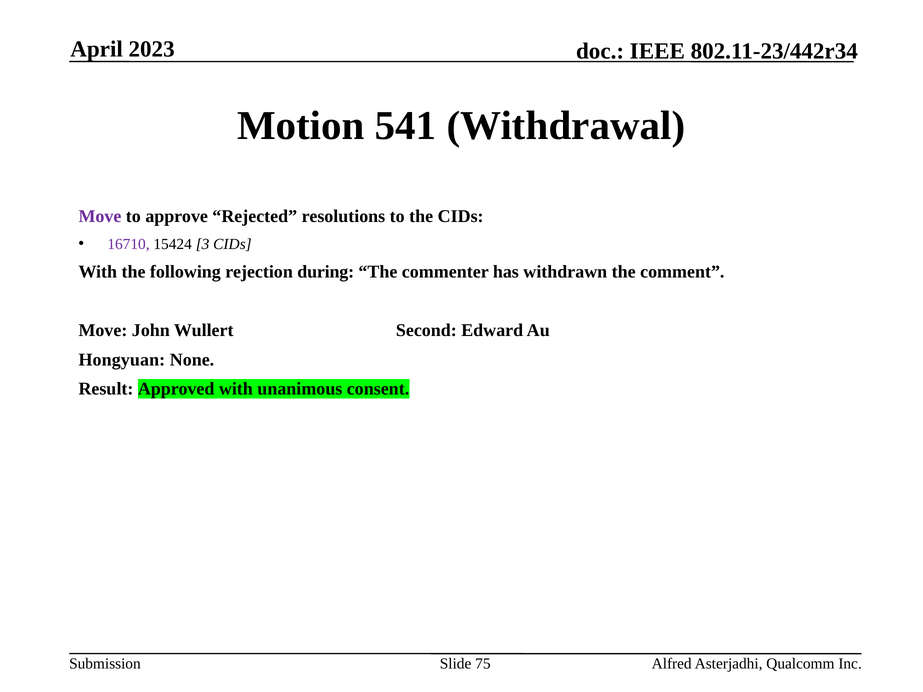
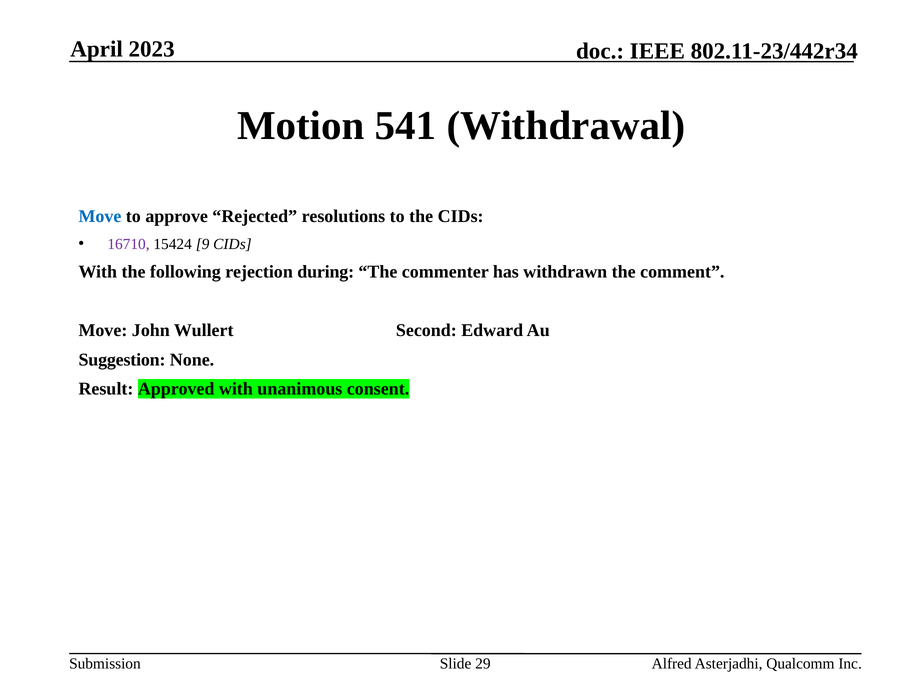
Move colour: purple -> blue (100, 217)
3: 3 -> 9 (203, 244)
Hongyuan: Hongyuan -> Suggestion (122, 360)
75: 75 -> 29 (483, 664)
